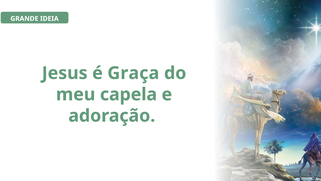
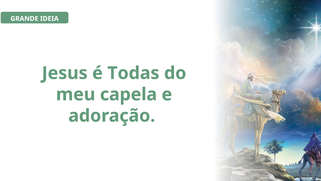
Graça: Graça -> Todas (133, 73)
